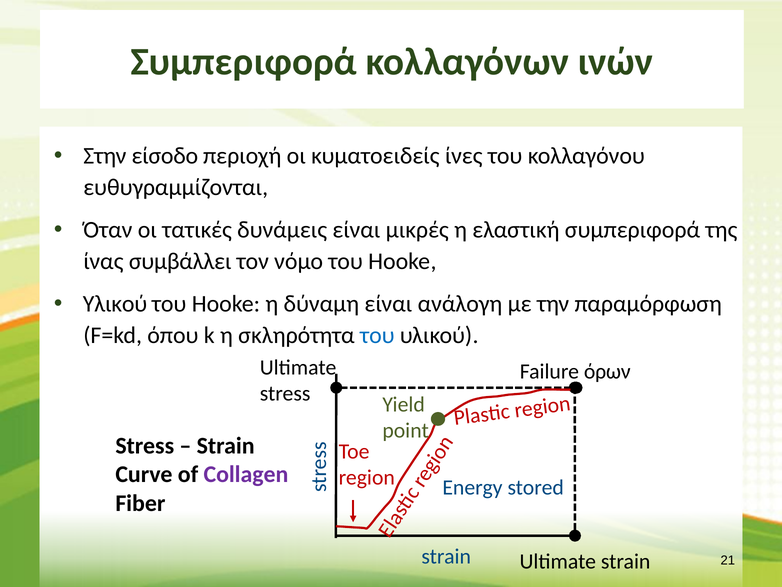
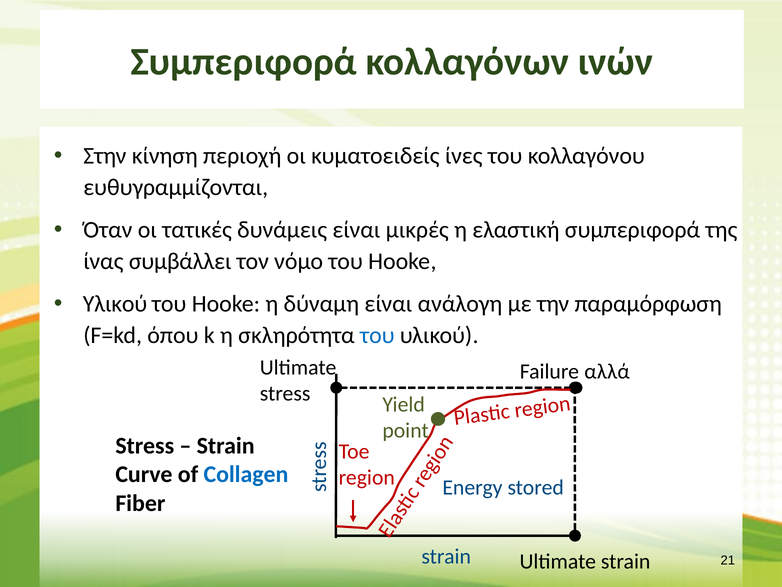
είσοδο: είσοδο -> κίνηση (165, 156)
όρων: όρων -> αλλά (607, 371)
Collagen colour: purple -> blue (246, 474)
